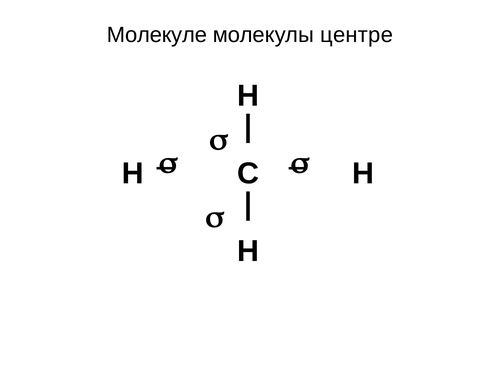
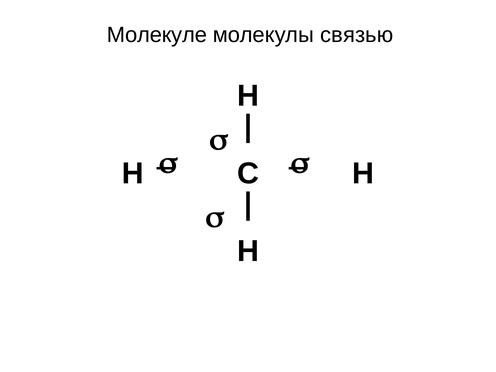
центре: центре -> связью (357, 35)
